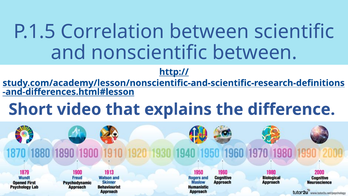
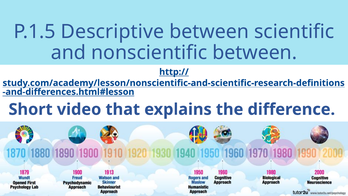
Correlation: Correlation -> Descriptive (112, 32)
